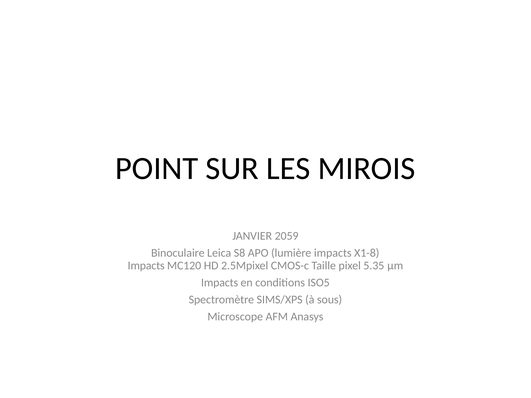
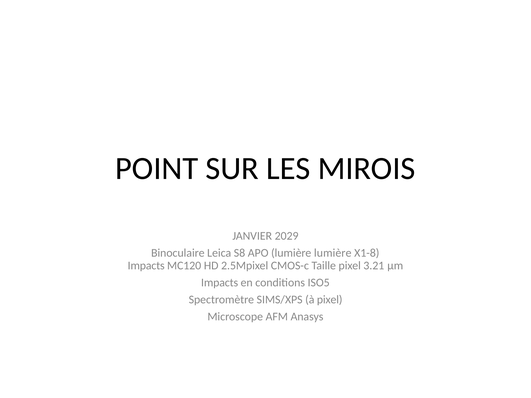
2059: 2059 -> 2029 (287, 236)
lumière impacts: impacts -> lumière (333, 253)
5.35: 5.35 -> 3.21 (374, 266)
à sous: sous -> pixel (330, 300)
